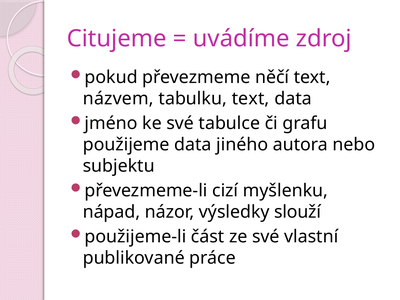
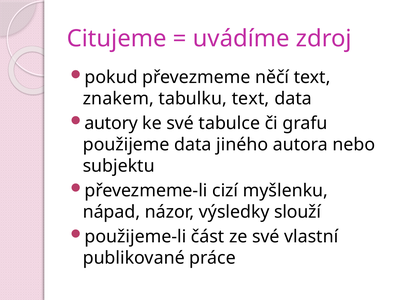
názvem: názvem -> znakem (118, 99)
jméno: jméno -> autory (111, 123)
